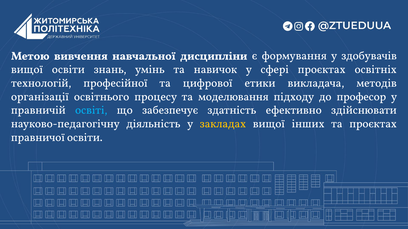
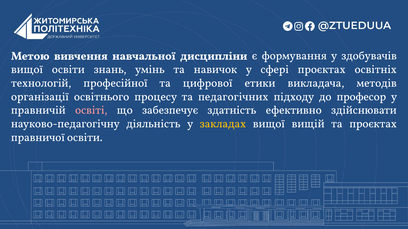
моделювання: моделювання -> педагогічних (233, 97)
освіті colour: light blue -> pink (91, 110)
інших: інших -> вищій (308, 124)
